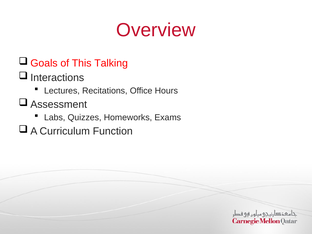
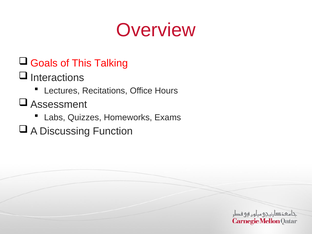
Curriculum: Curriculum -> Discussing (65, 131)
